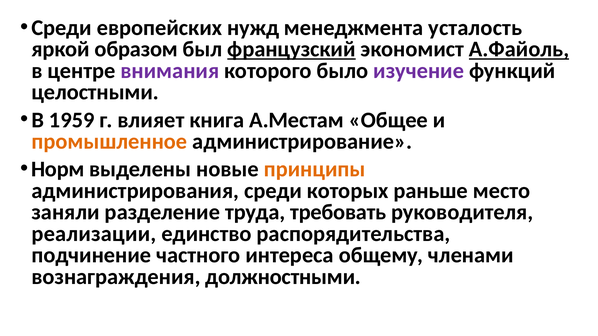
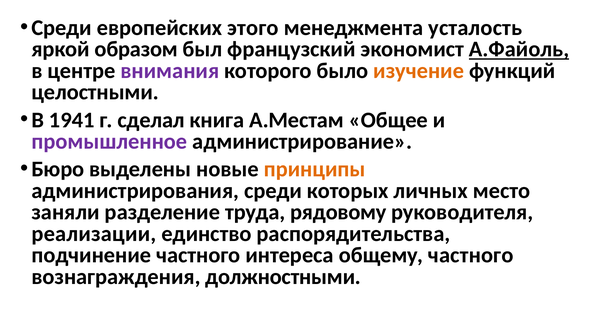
нужд: нужд -> этого (253, 28)
французский underline: present -> none (291, 49)
изучение colour: purple -> orange (419, 71)
1959: 1959 -> 1941 (72, 120)
влияет: влияет -> сделал (151, 120)
промышленное colour: orange -> purple (109, 142)
Норм: Норм -> Бюро (58, 169)
раньше: раньше -> личных (431, 191)
требовать: требовать -> рядовому (338, 212)
общему членами: членами -> частного (471, 255)
